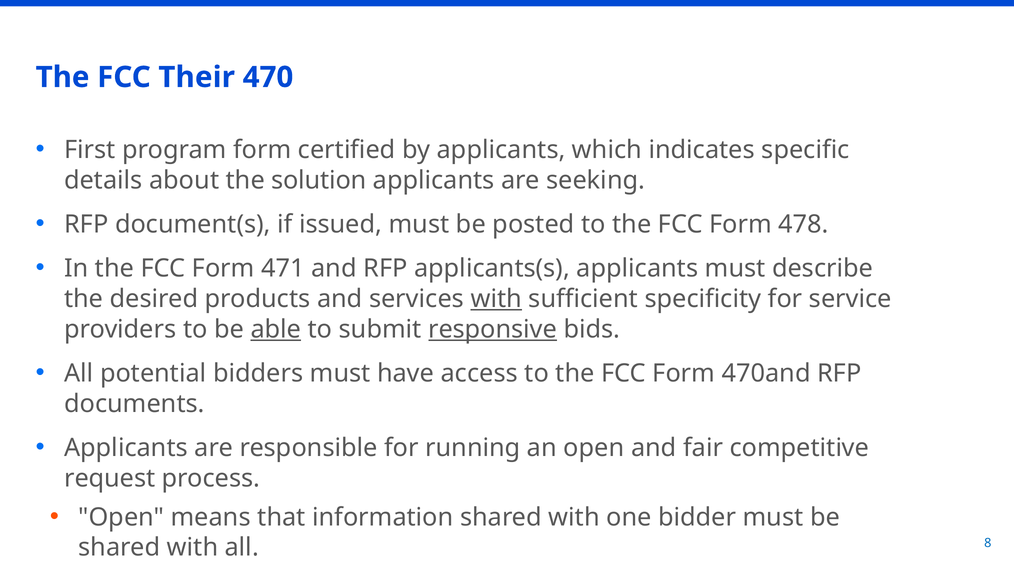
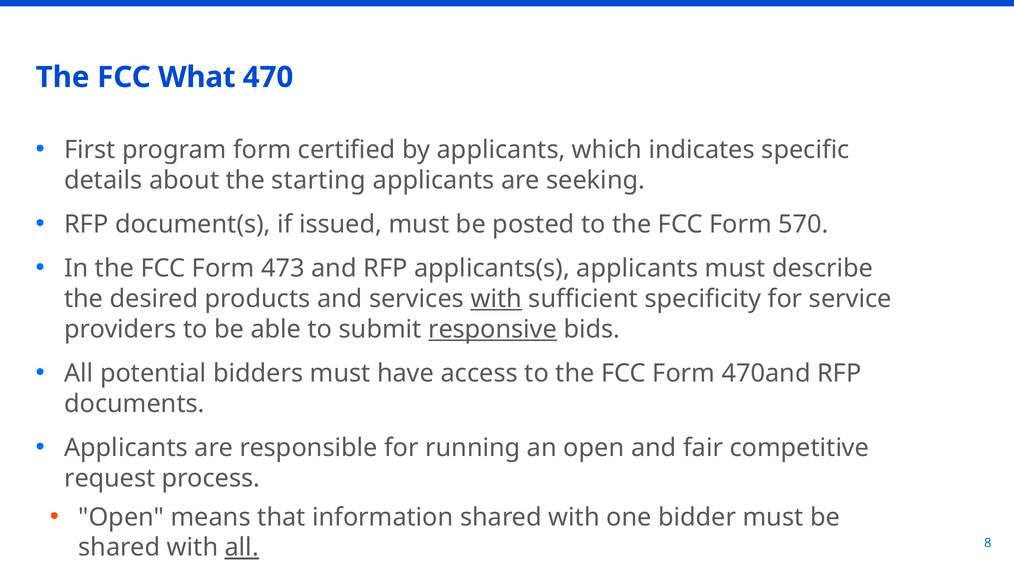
Their: Their -> What (197, 77)
solution: solution -> starting (319, 180)
478: 478 -> 570 (804, 225)
471: 471 -> 473 (283, 269)
able underline: present -> none (276, 330)
all underline: none -> present (242, 548)
